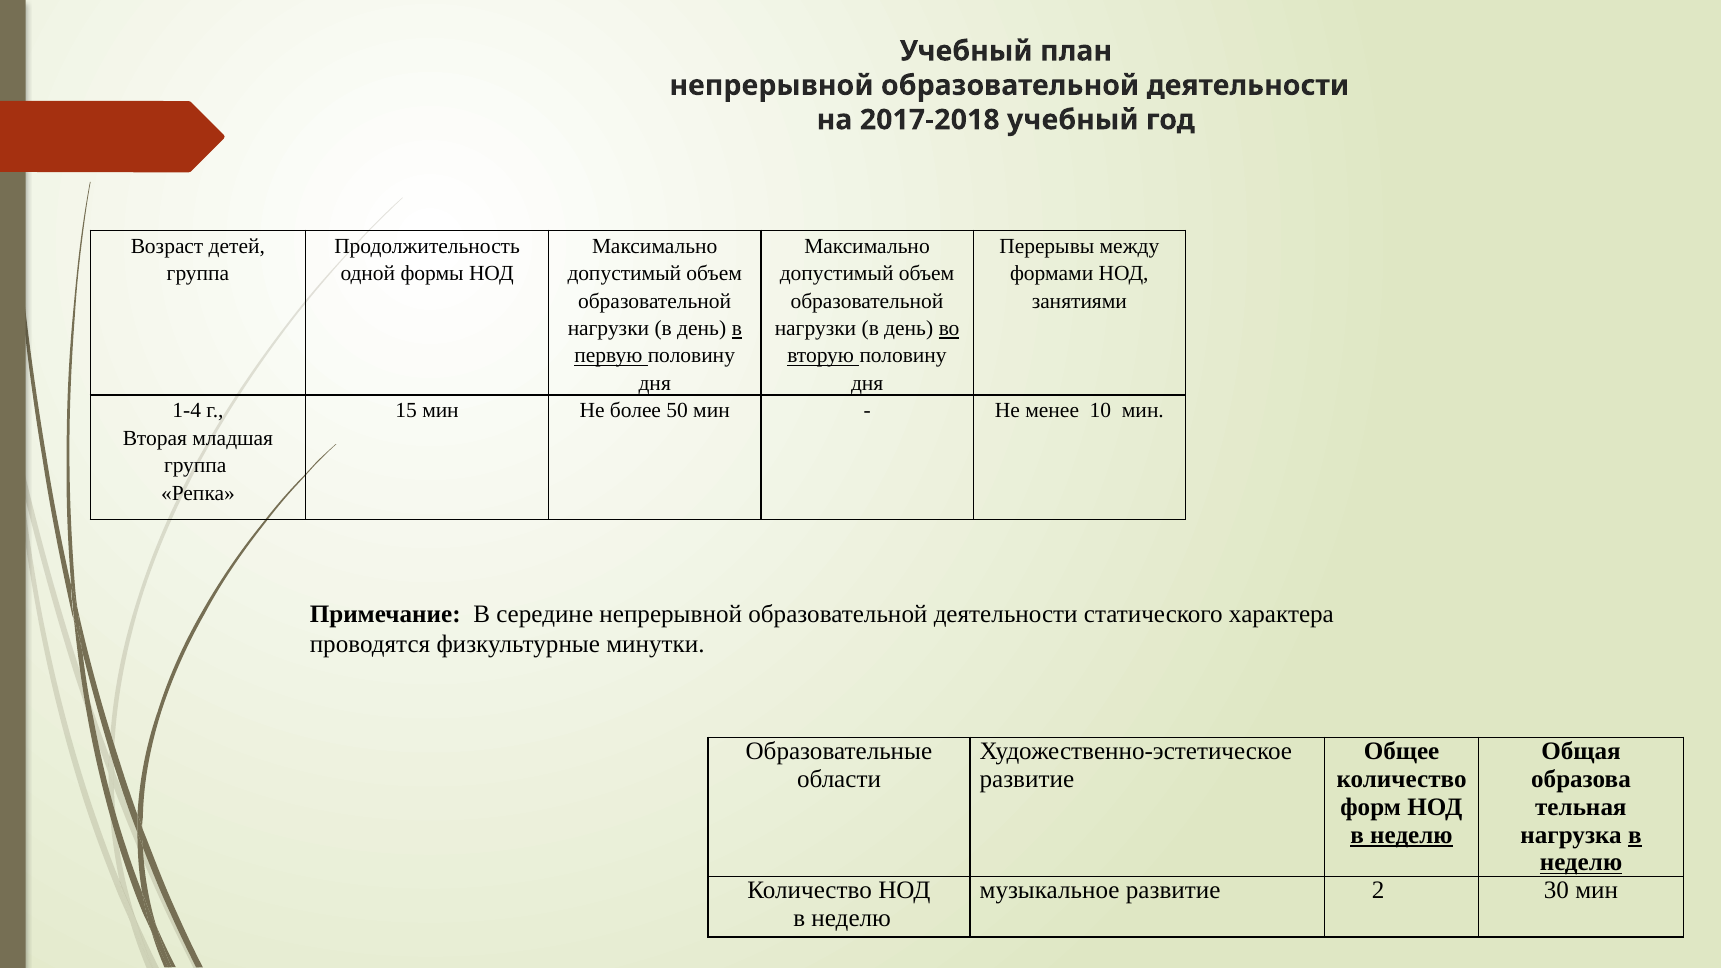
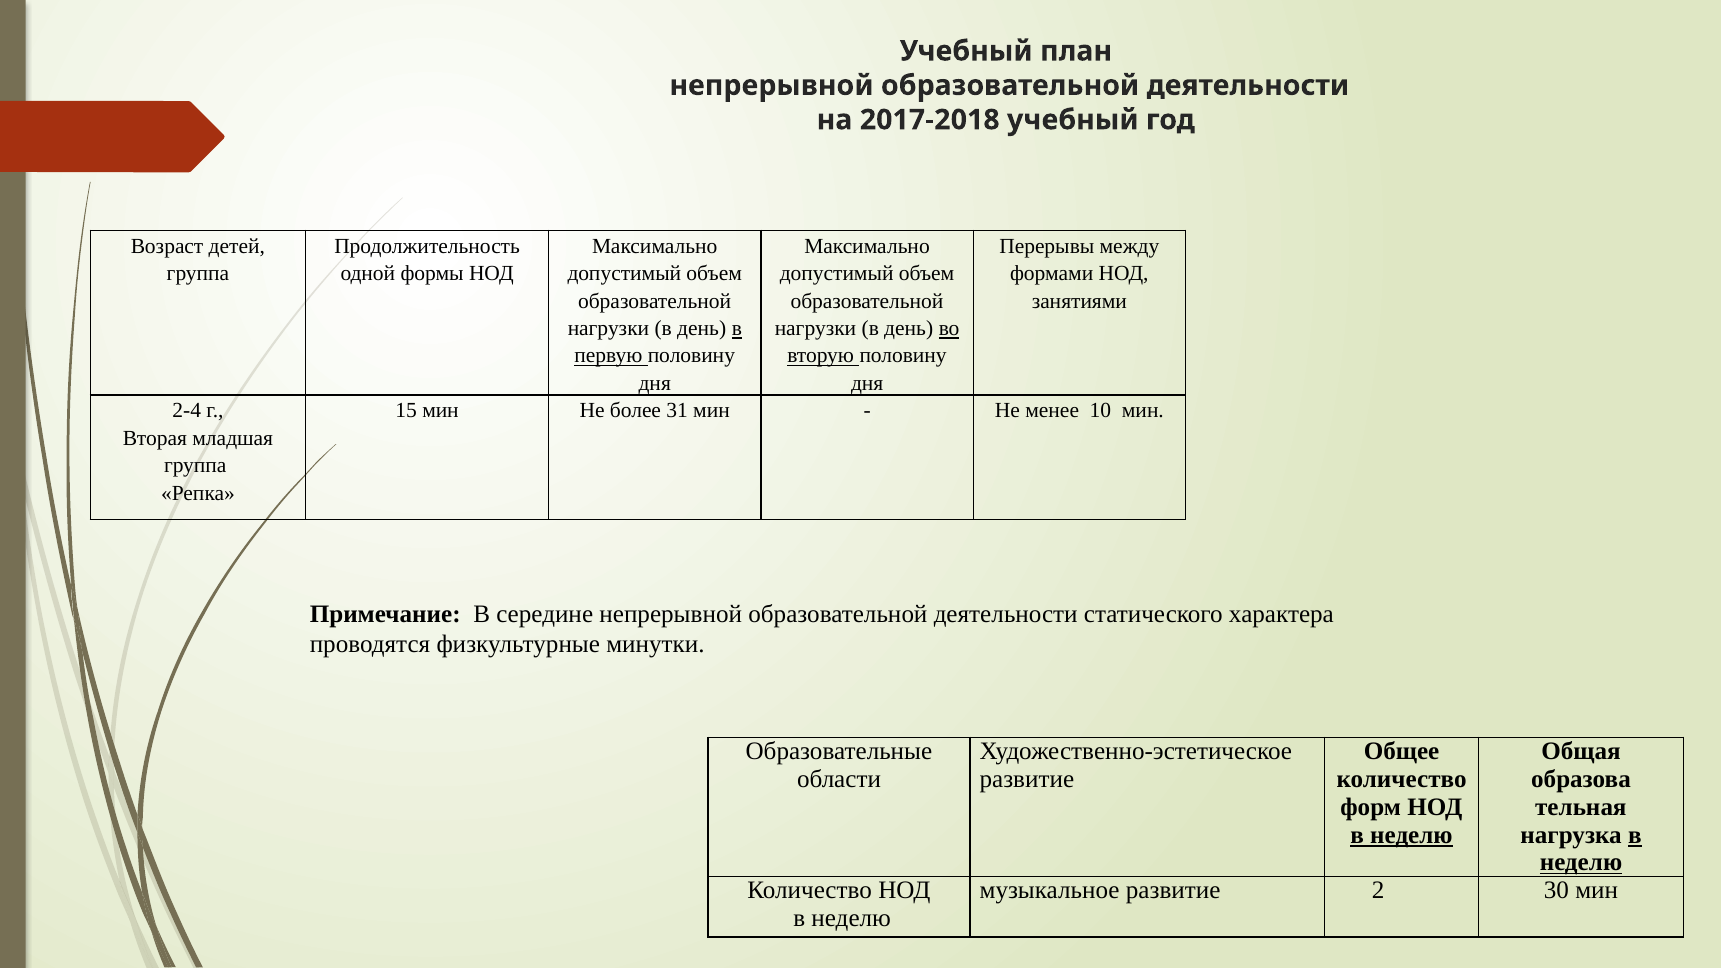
1-4: 1-4 -> 2-4 (187, 411)
50: 50 -> 31 (677, 411)
